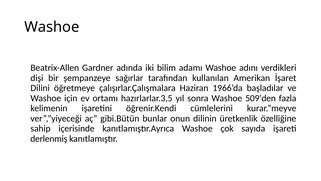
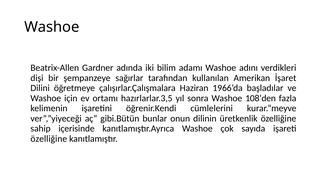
509’den: 509’den -> 108’den (261, 98)
derlenmiş: derlenmiş -> özelliğine (49, 138)
